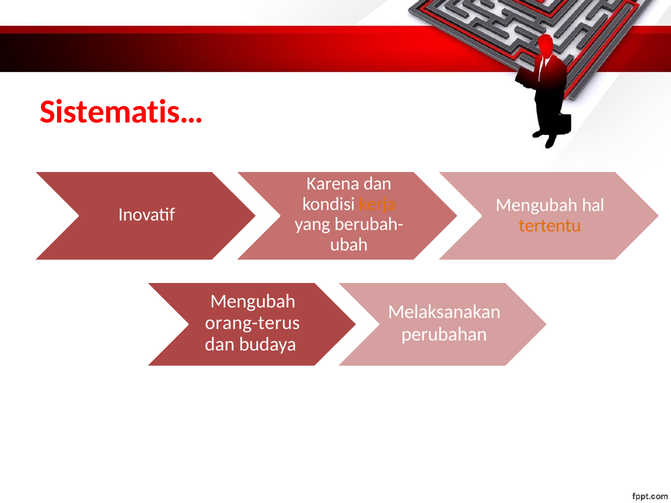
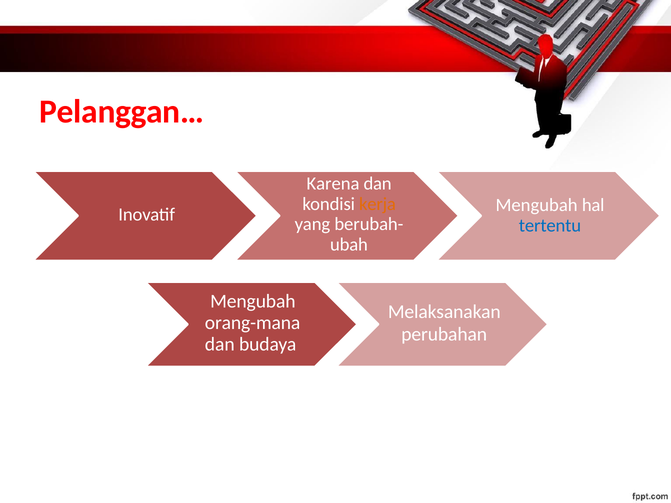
Sistematis…: Sistematis… -> Pelanggan… (122, 112)
tertentu colour: orange -> blue (550, 226)
orang-terus: orang-terus -> orang-mana (253, 323)
